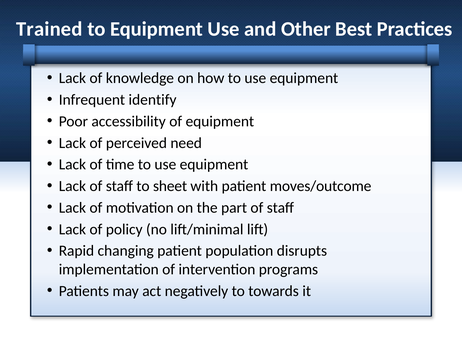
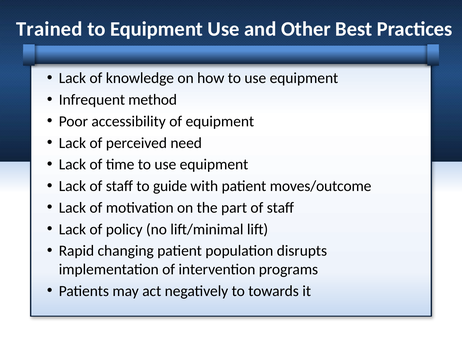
identify: identify -> method (153, 100)
sheet: sheet -> guide (170, 186)
